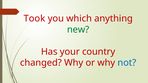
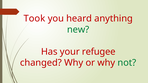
which: which -> heard (79, 19)
country: country -> refugee (99, 52)
not colour: blue -> green (127, 63)
